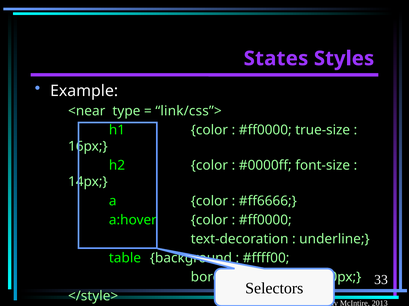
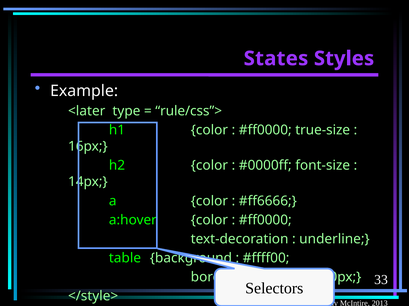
<near: <near -> <later (87, 111)
link/css”>: link/css”> -> rule/css”> (189, 111)
